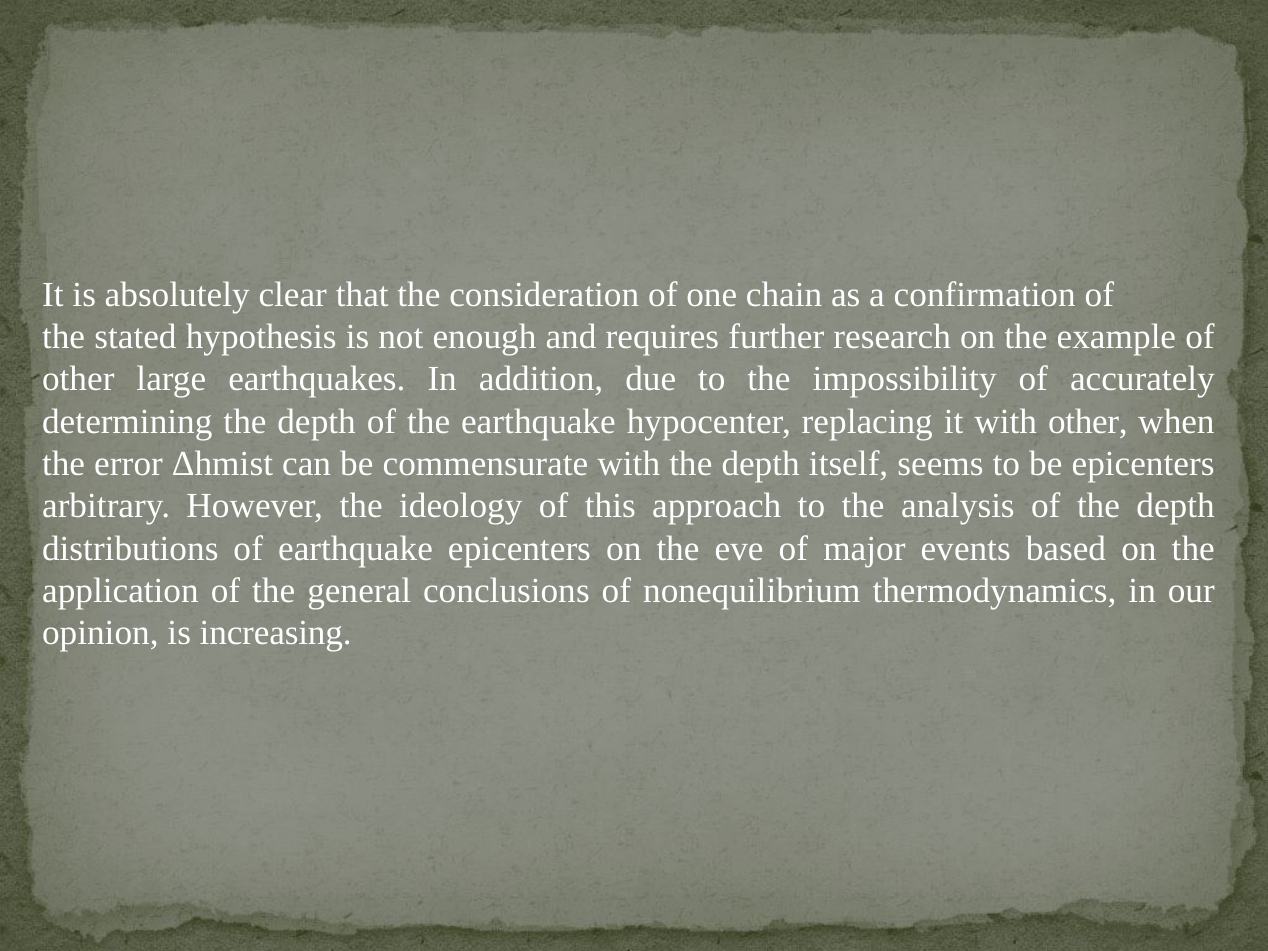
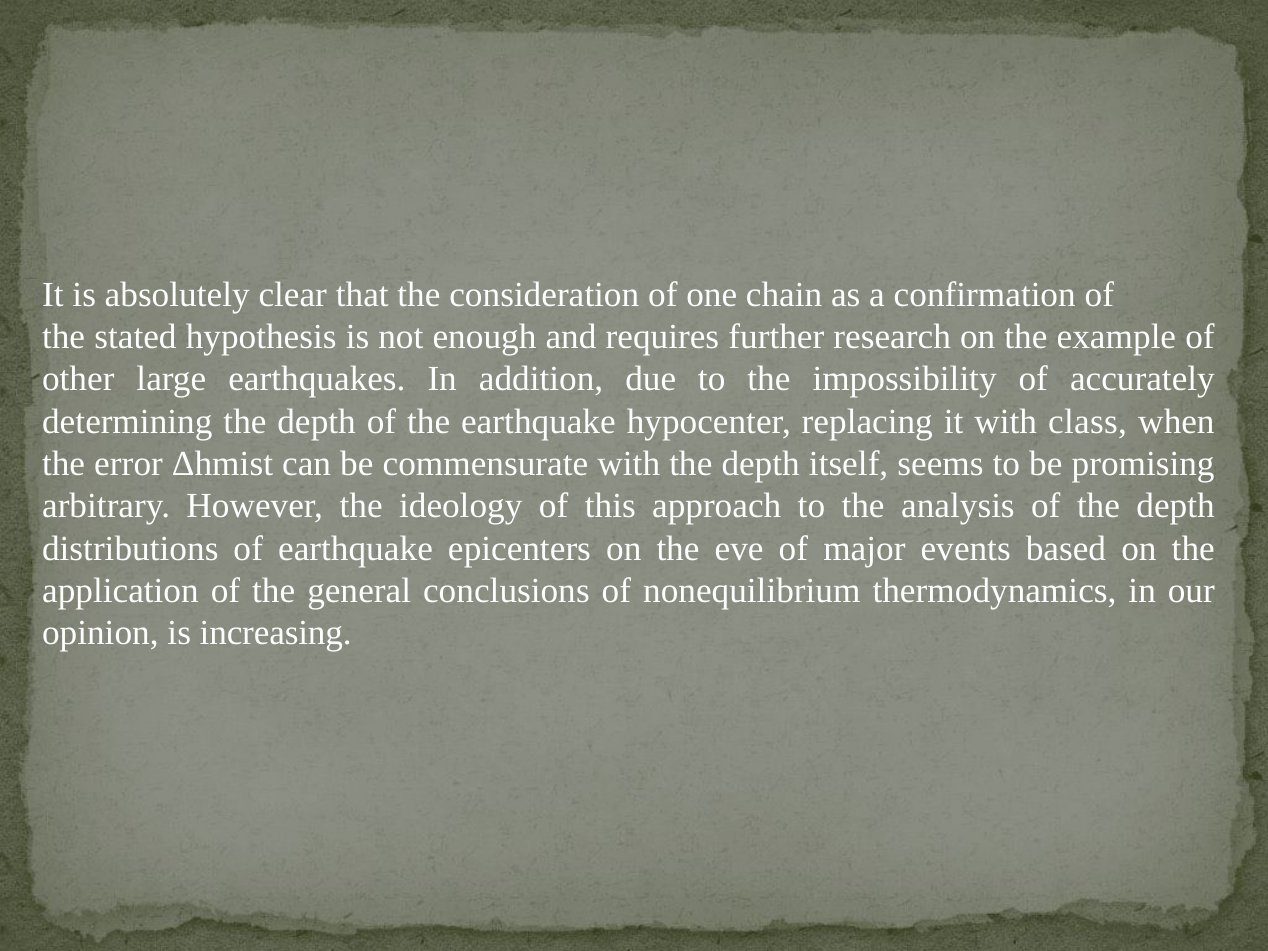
with other: other -> class (1087, 421)
be epicenters: epicenters -> promising (1143, 464)
